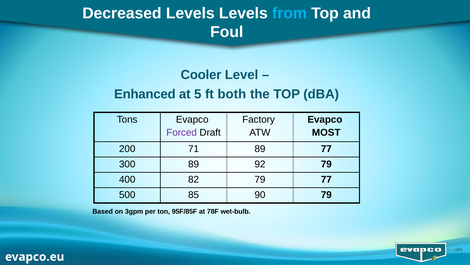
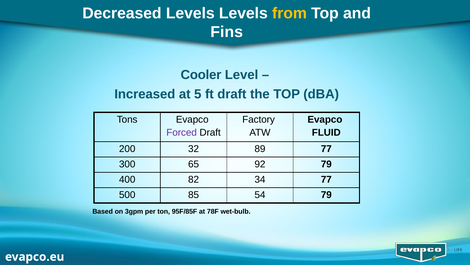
from colour: light blue -> yellow (289, 13)
Foul: Foul -> Fins (227, 32)
Enhanced: Enhanced -> Increased (145, 94)
ft both: both -> draft (232, 94)
MOST: MOST -> FLUID (326, 132)
71: 71 -> 32 (194, 149)
300 89: 89 -> 65 (194, 164)
82 79: 79 -> 34 (260, 179)
90: 90 -> 54 (260, 195)
